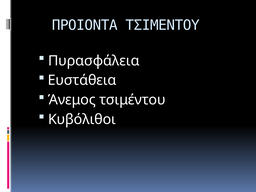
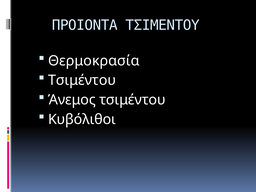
Πυρασφάλεια: Πυρασφάλεια -> Θερμοκρασία (94, 61)
Ευστάθεια: Ευστάθεια -> Τσιμέντου (82, 80)
